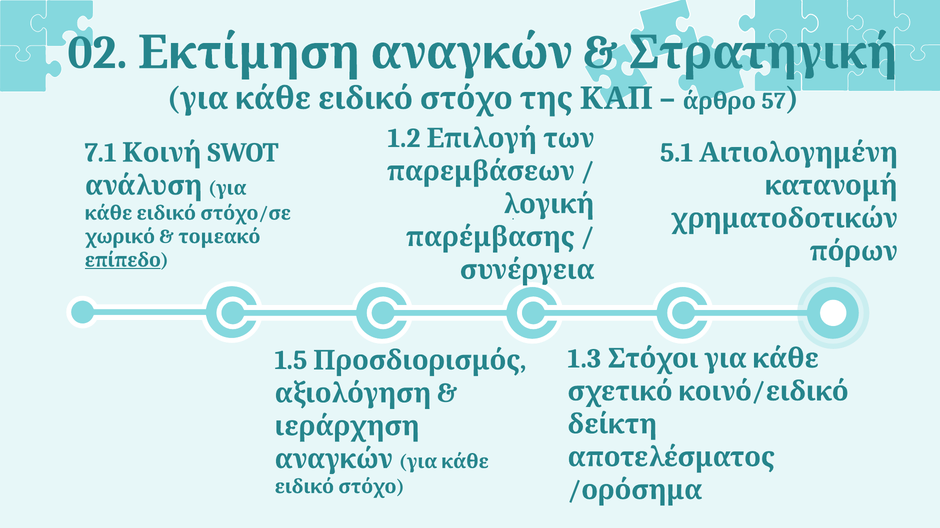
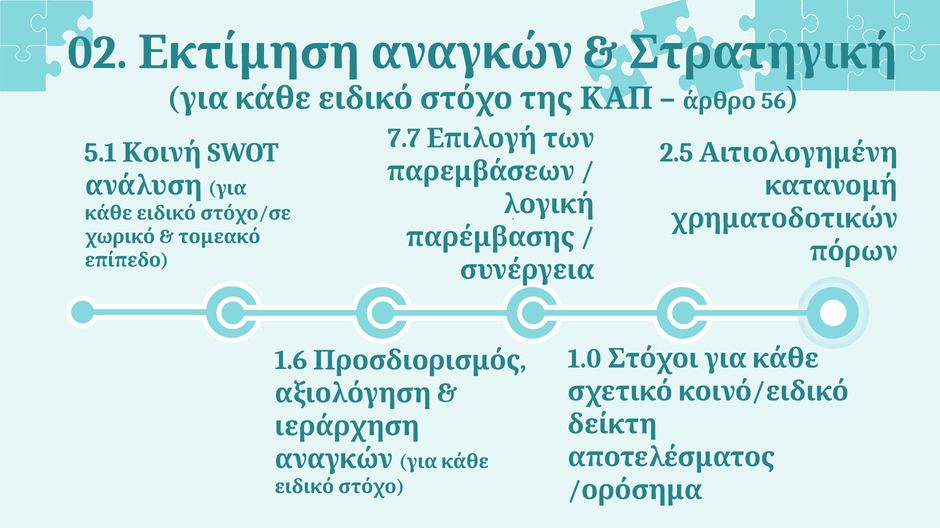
57: 57 -> 56 (774, 101)
1.2: 1.2 -> 7.7 (404, 139)
7.1: 7.1 -> 5.1 (101, 153)
5.1: 5.1 -> 2.5 (677, 153)
επίπεδο underline: present -> none (123, 261)
1.3: 1.3 -> 1.0 (584, 359)
1.5: 1.5 -> 1.6 (291, 361)
